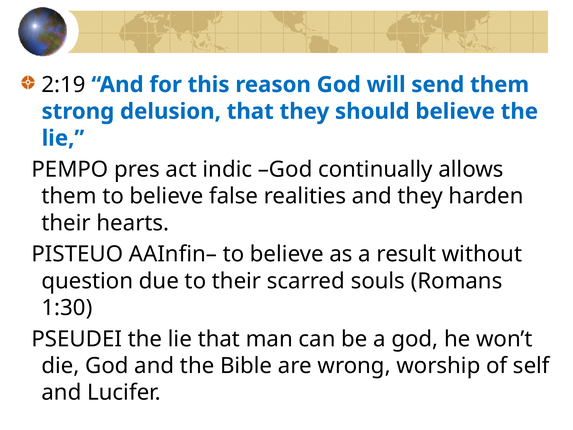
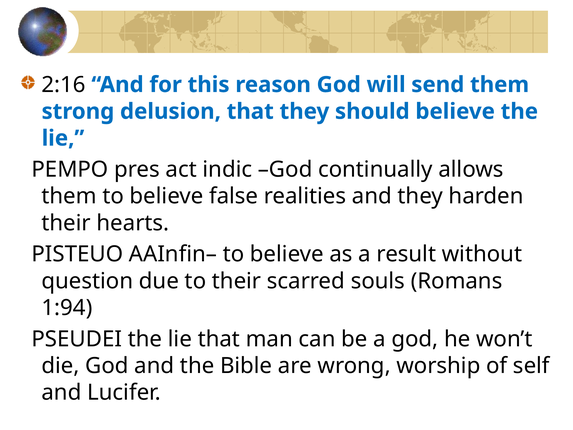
2:19: 2:19 -> 2:16 (64, 85)
1:30: 1:30 -> 1:94 (67, 308)
